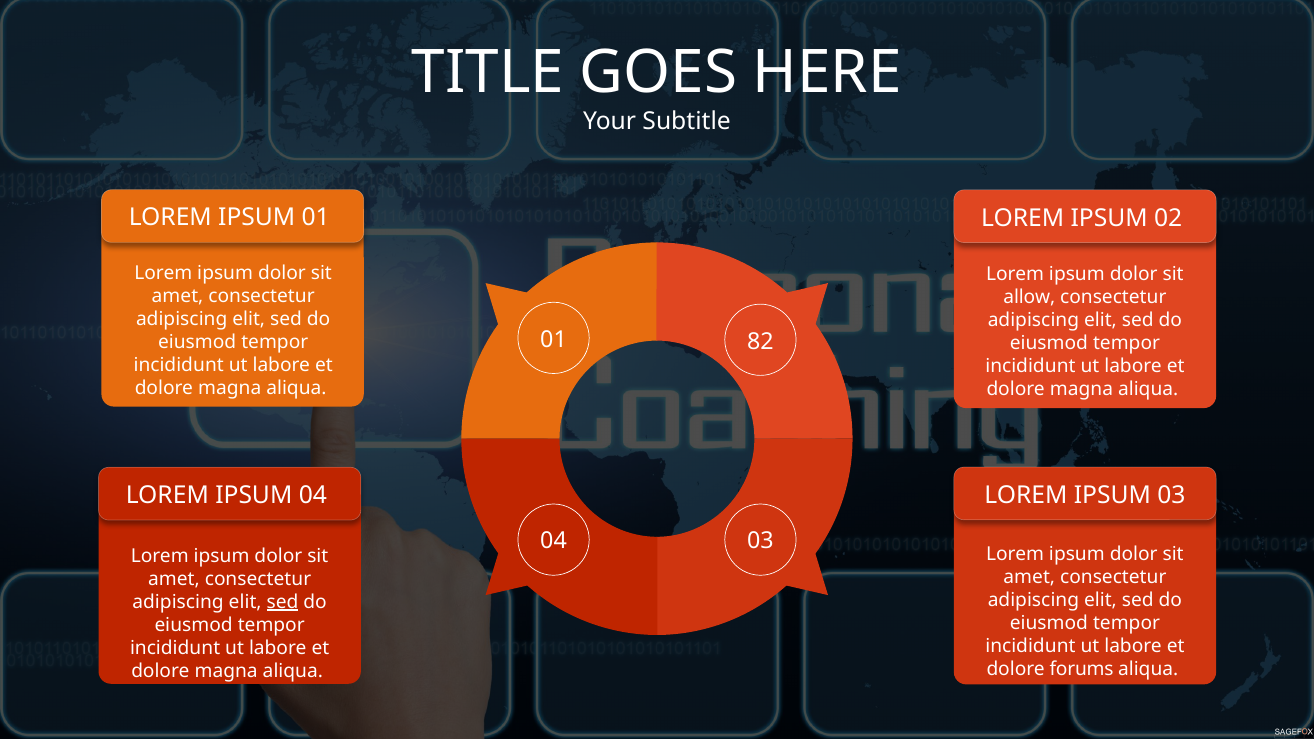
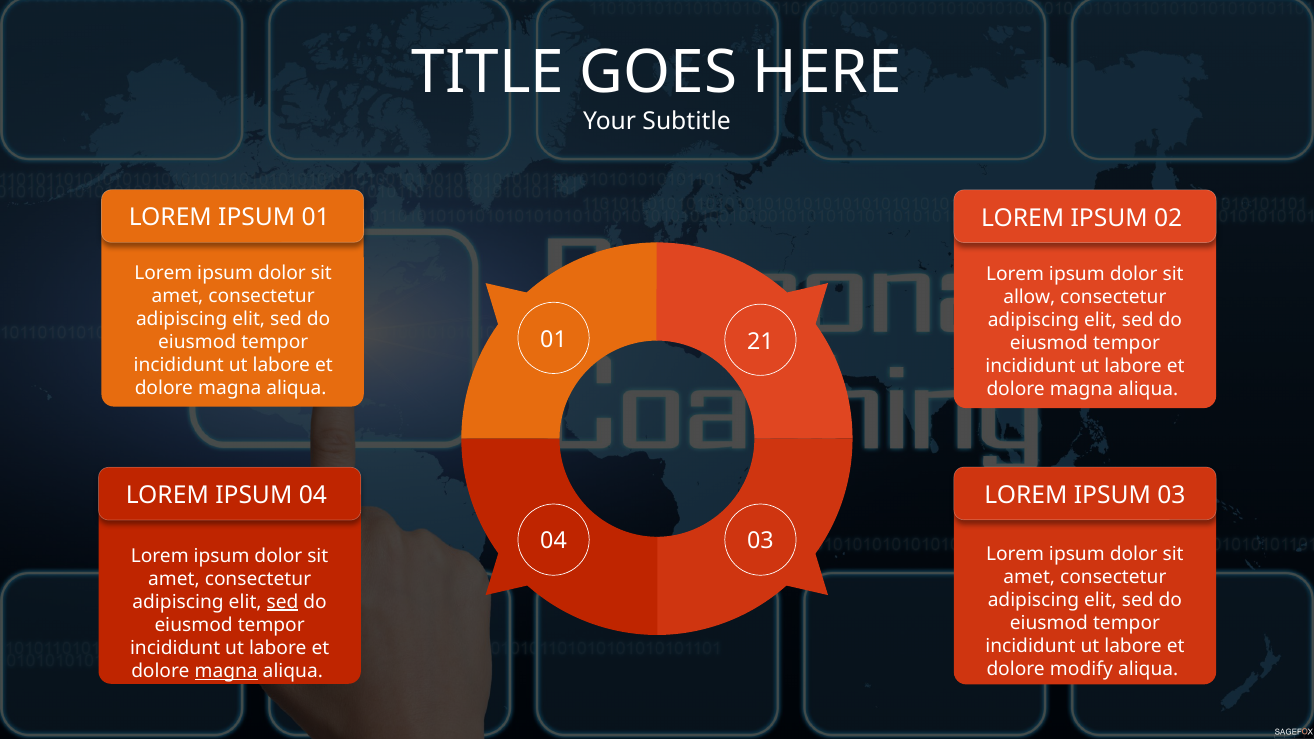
82: 82 -> 21 (760, 341)
forums: forums -> modify (1081, 669)
magna underline: none -> present (226, 671)
